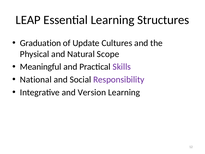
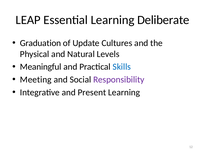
Structures: Structures -> Deliberate (163, 20)
Scope: Scope -> Levels (108, 54)
Skills colour: purple -> blue (122, 67)
National: National -> Meeting (36, 79)
Version: Version -> Present (92, 92)
